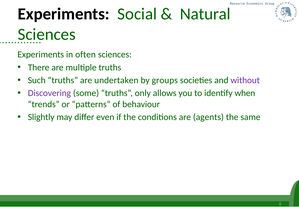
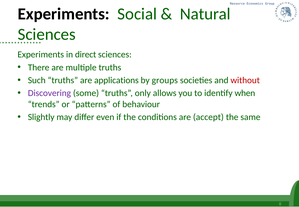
often: often -> direct (86, 55)
undertaken: undertaken -> applications (116, 80)
without colour: purple -> red (245, 80)
agents: agents -> accept (208, 117)
